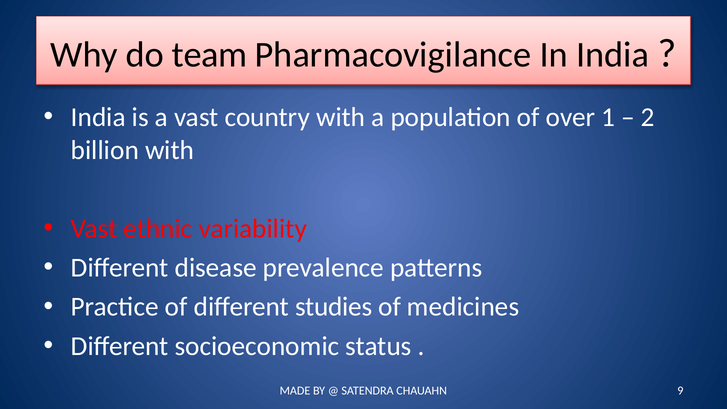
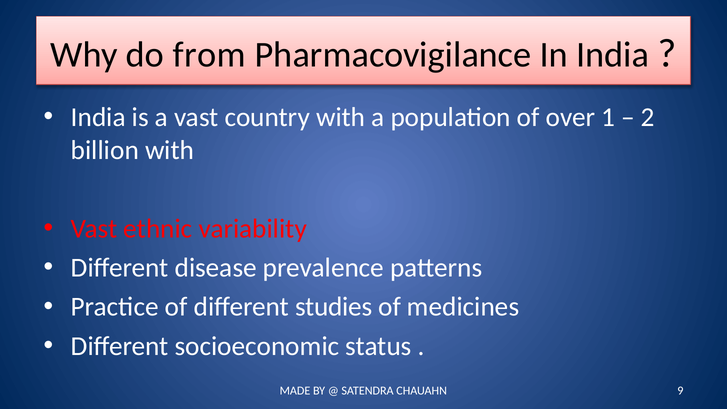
team: team -> from (209, 55)
